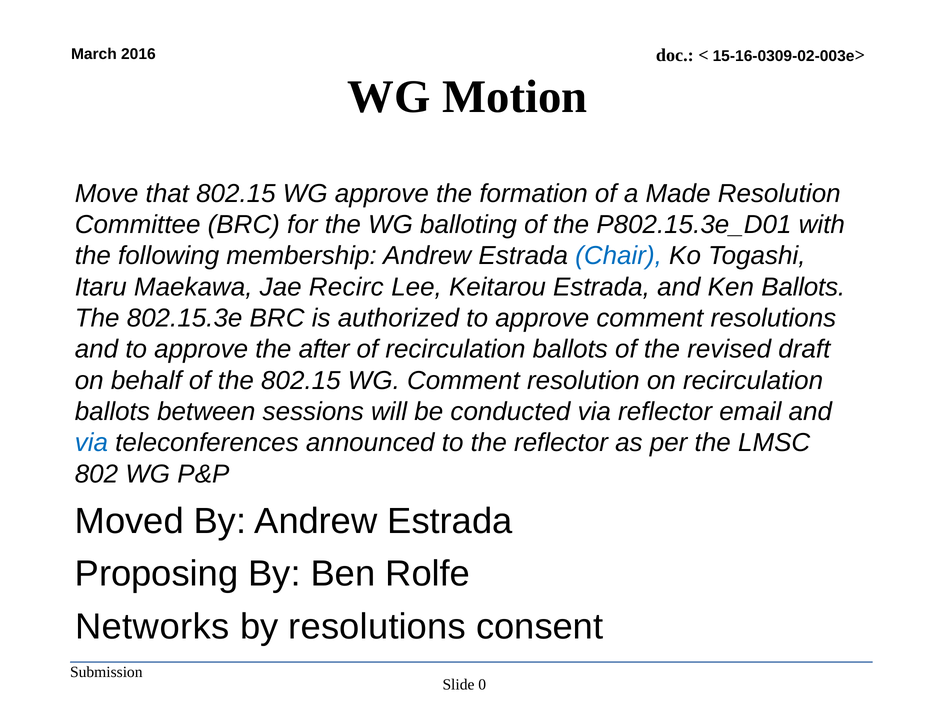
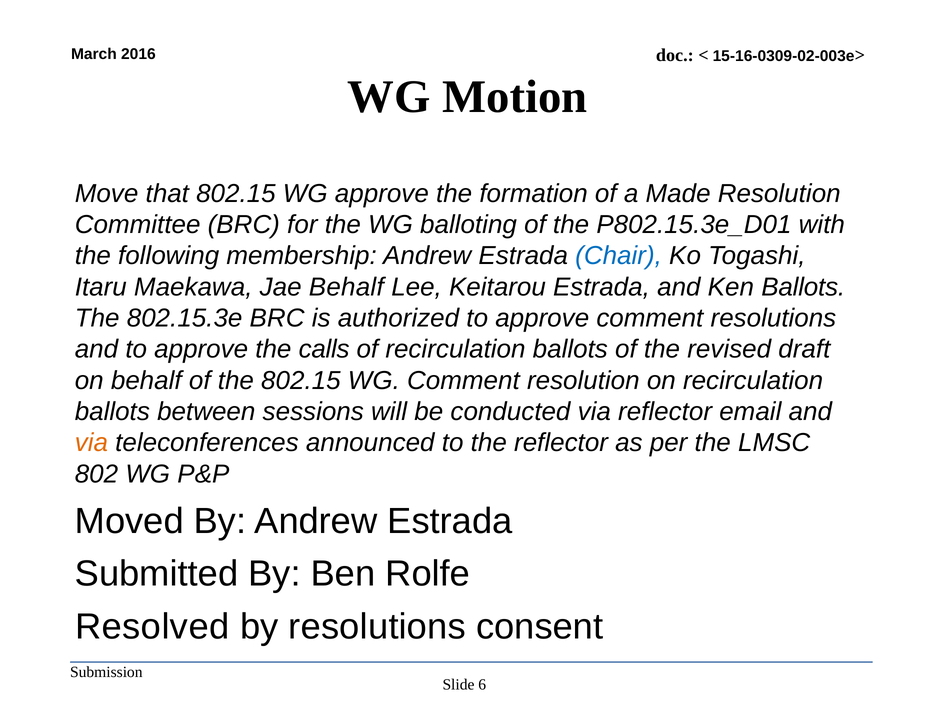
Jae Recirc: Recirc -> Behalf (346, 287)
after: after -> calls (324, 349)
via colour: blue -> orange (91, 443)
Proposing: Proposing -> Submitted (157, 574)
Networks: Networks -> Resolved (152, 627)
0: 0 -> 6 (482, 685)
